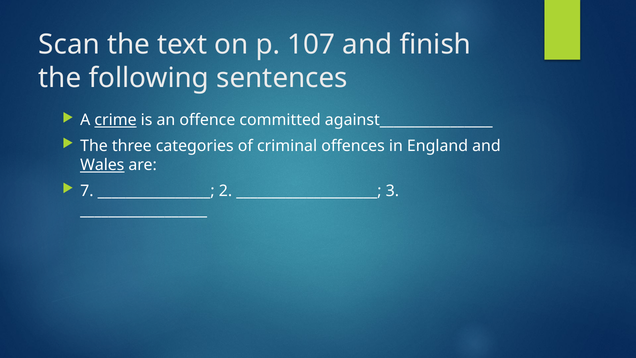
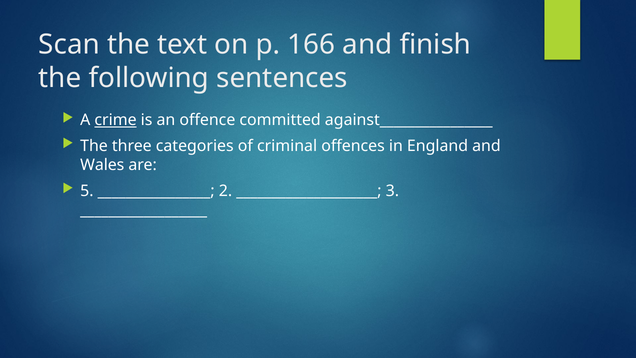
107: 107 -> 166 (311, 45)
Wales underline: present -> none (102, 165)
7: 7 -> 5 (87, 191)
